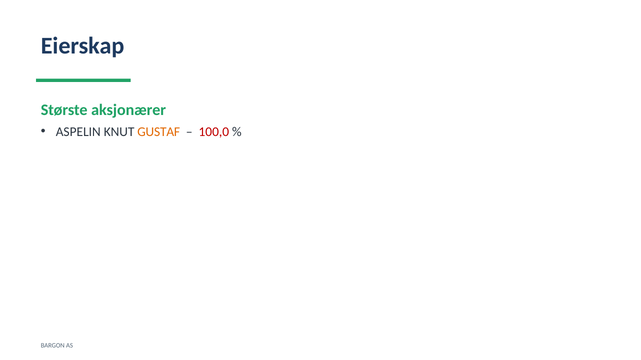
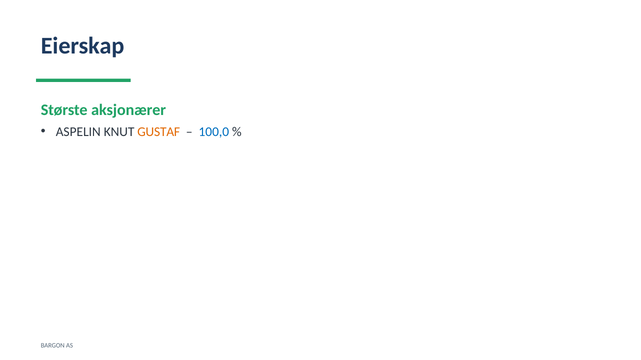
100,0 colour: red -> blue (214, 132)
